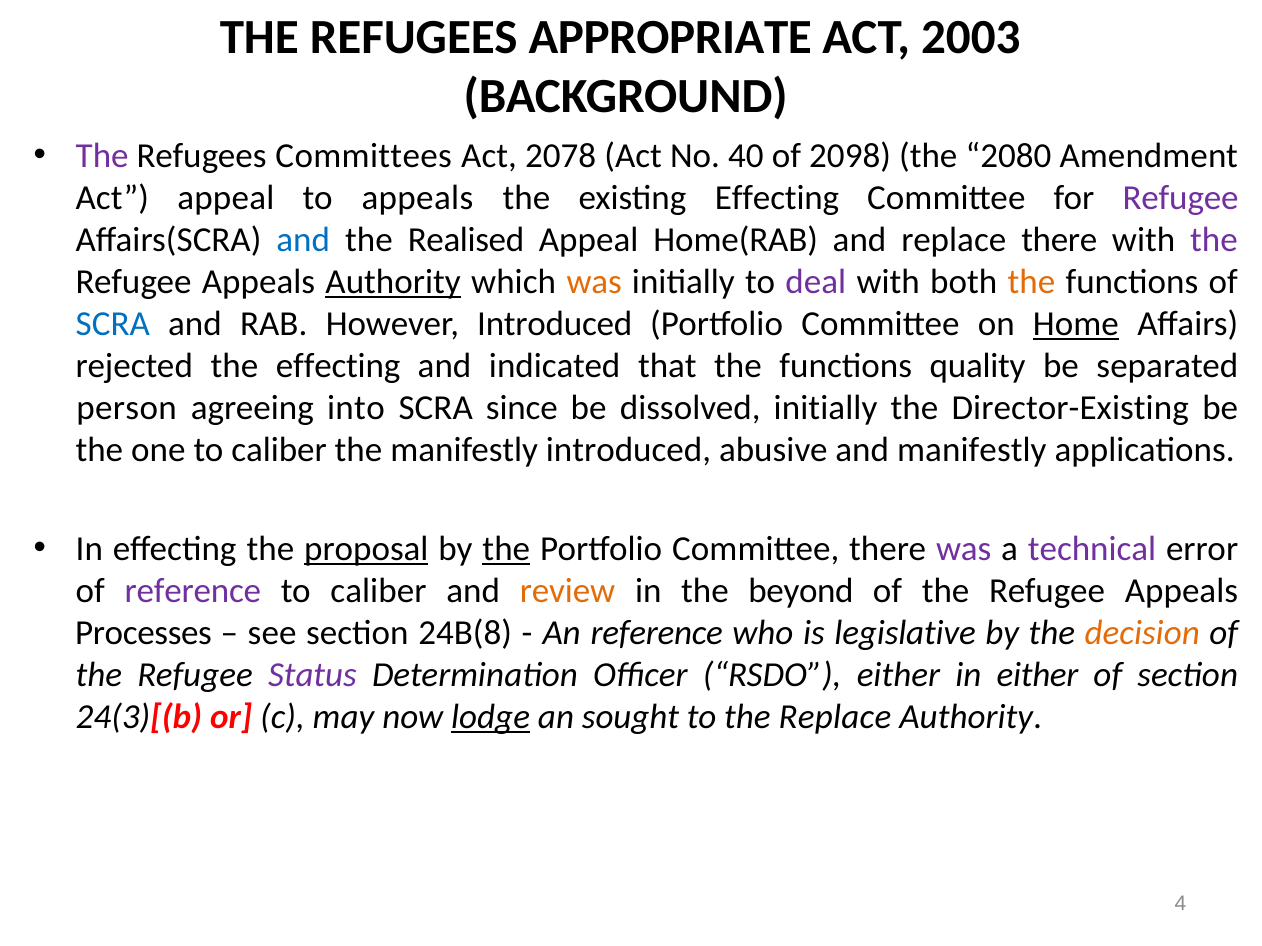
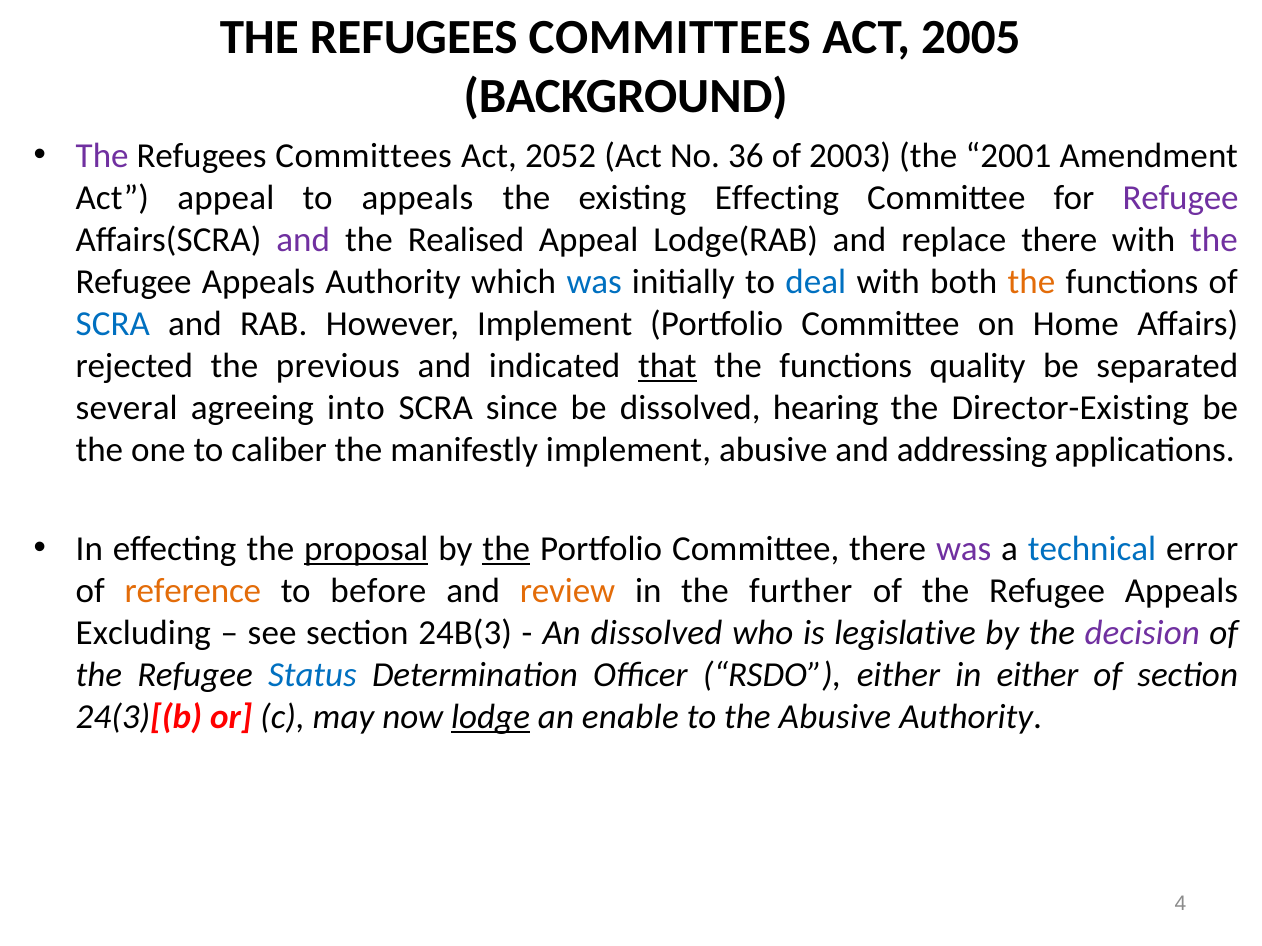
APPROPRIATE: APPROPRIATE -> COMMITTEES (670, 37)
2003: 2003 -> 2005 (971, 37)
2078: 2078 -> 2052 (561, 156)
40: 40 -> 36 (746, 156)
2098: 2098 -> 2003 (850, 156)
2080: 2080 -> 2001 (1008, 156)
and colour: blue -> purple (303, 240)
Home(RAB: Home(RAB -> Lodge(RAB (736, 240)
Authority underline: present -> none (393, 282)
was colour: orange -> blue (594, 282)
deal colour: purple -> blue (816, 282)
However Introduced: Introduced -> Implement (555, 324)
Home underline: present -> none (1076, 324)
the effecting: effecting -> previous (338, 366)
that underline: none -> present (667, 366)
person: person -> several (127, 409)
dissolved initially: initially -> hearing (826, 409)
manifestly introduced: introduced -> implement (628, 451)
and manifestly: manifestly -> addressing (972, 451)
technical colour: purple -> blue (1092, 549)
reference colour: purple -> orange (193, 591)
caliber: caliber -> before (378, 591)
beyond: beyond -> further (801, 591)
Processes: Processes -> Excluding (143, 633)
24B(8: 24B(8 -> 24B(3 (465, 633)
An reference: reference -> dissolved (656, 633)
decision colour: orange -> purple (1142, 633)
Status colour: purple -> blue (312, 675)
sought: sought -> enable (630, 717)
the Replace: Replace -> Abusive (835, 717)
